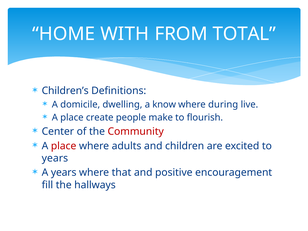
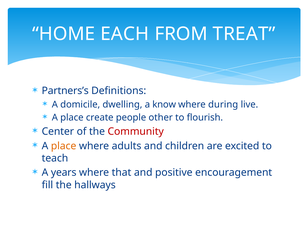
WITH: WITH -> EACH (125, 34)
TOTAL: TOTAL -> TREAT (244, 34)
Children’s: Children’s -> Partners’s (65, 91)
make: make -> other (161, 118)
place colour: red -> orange (64, 146)
years: years -> teach (55, 158)
